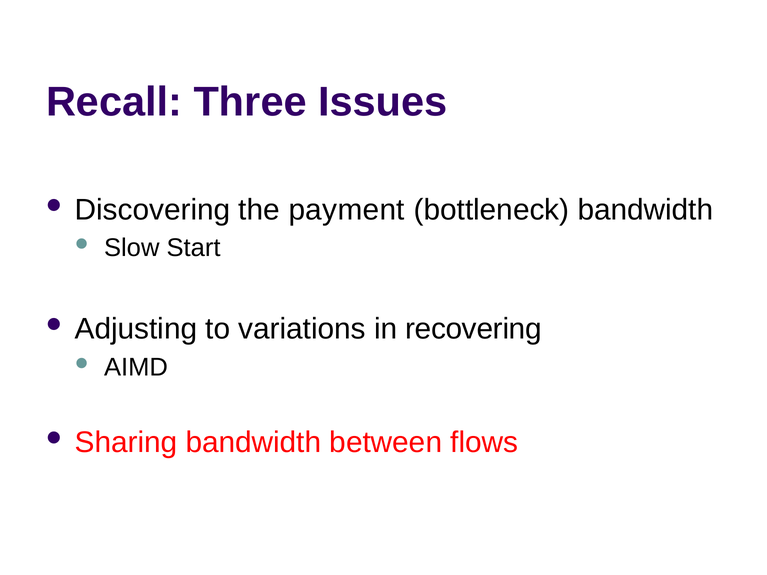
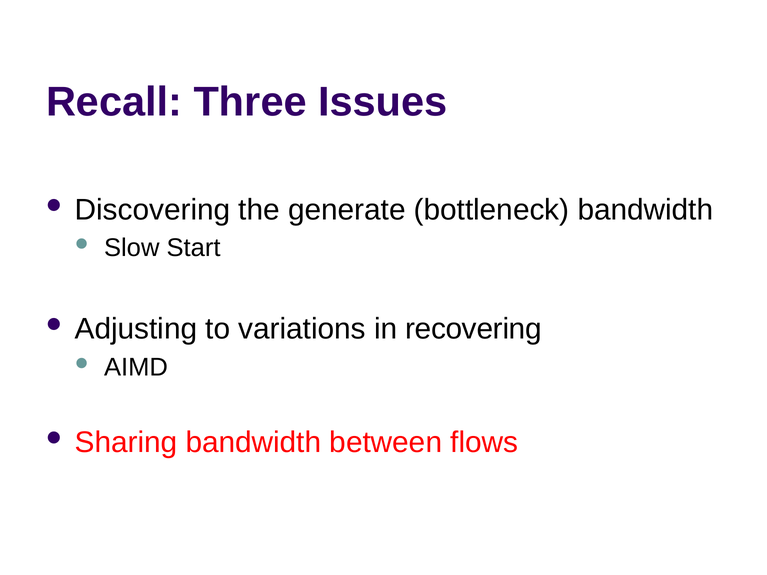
payment: payment -> generate (347, 210)
